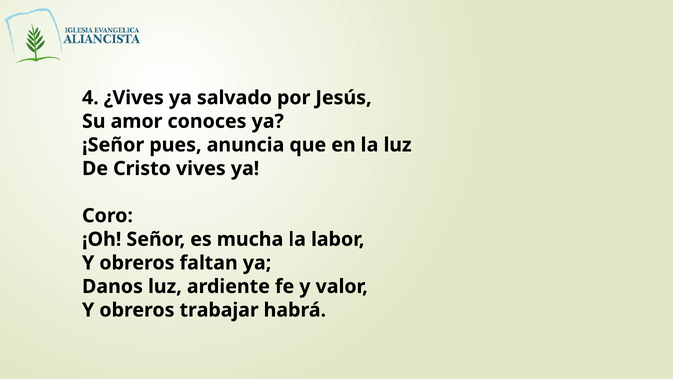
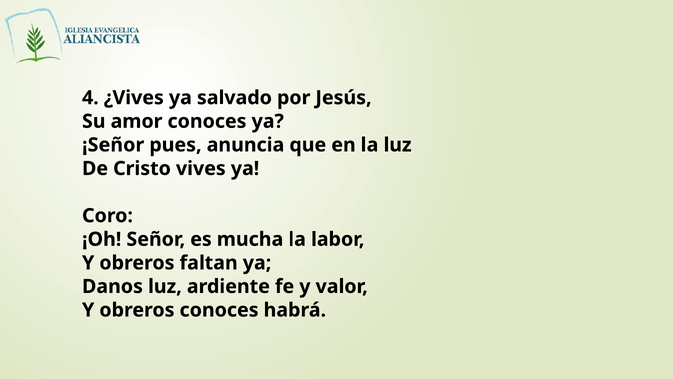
obreros trabajar: trabajar -> conoces (219, 310)
